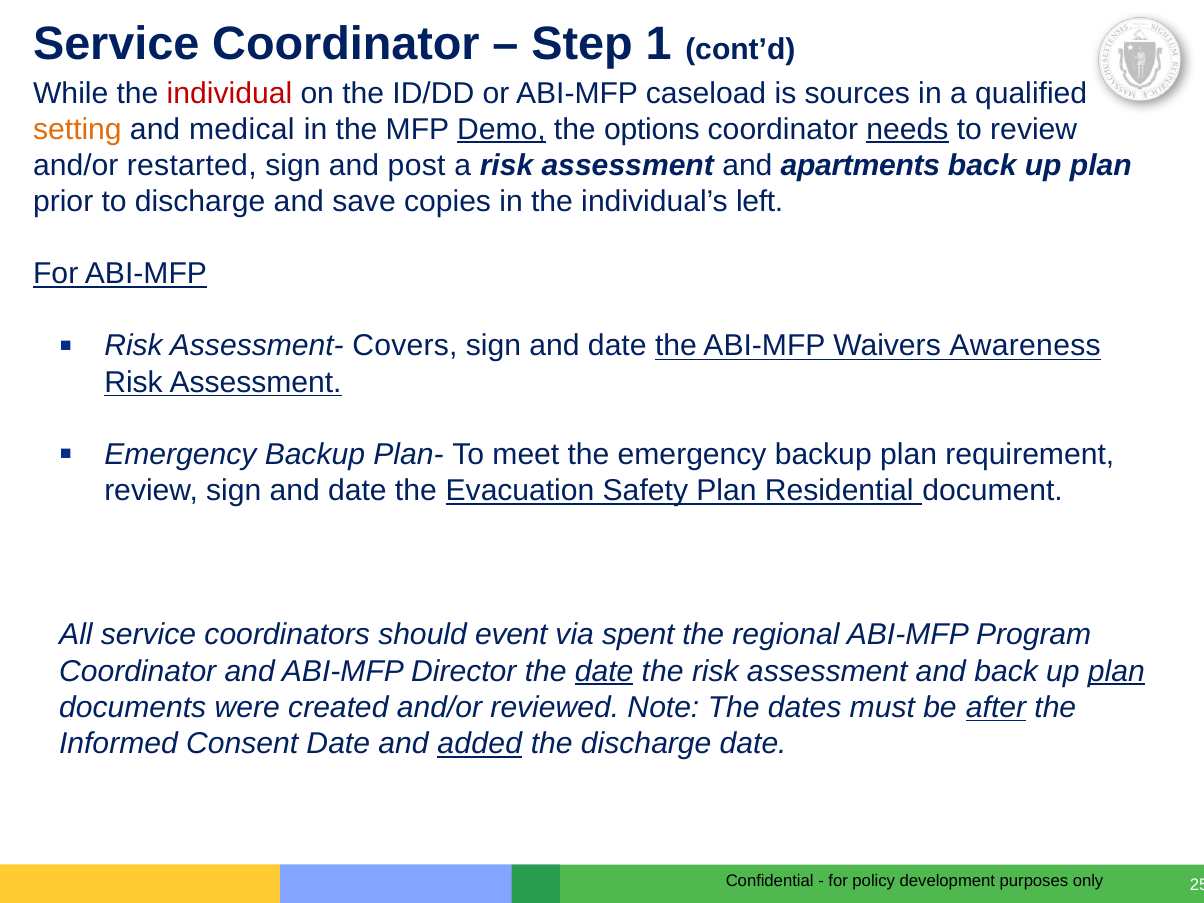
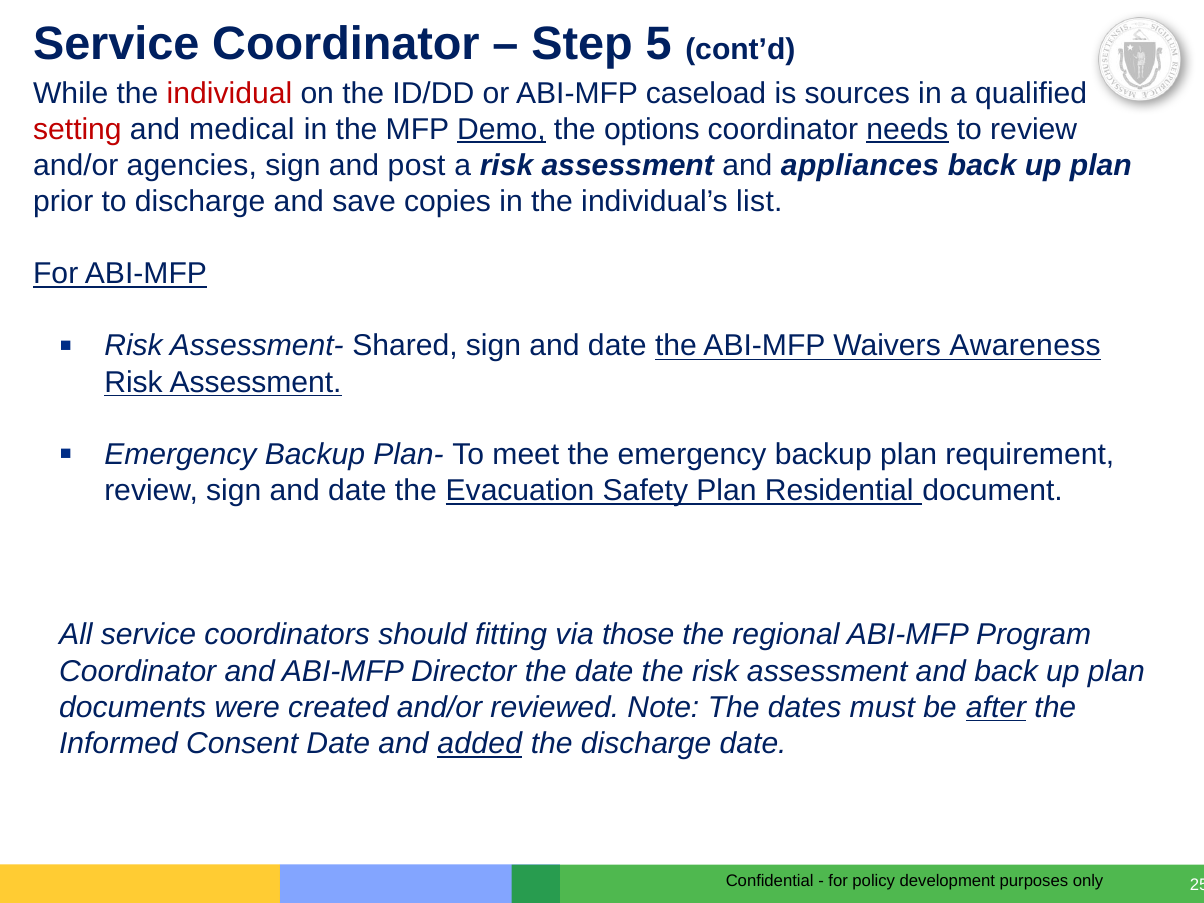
1: 1 -> 5 (659, 44)
setting colour: orange -> red (77, 129)
restarted: restarted -> agencies (192, 165)
apartments: apartments -> appliances (860, 165)
left: left -> list (759, 202)
Covers: Covers -> Shared (405, 346)
event: event -> fitting (511, 635)
spent: spent -> those (638, 635)
date underline: present -> none (604, 671)
plan underline: present -> none (1116, 671)
